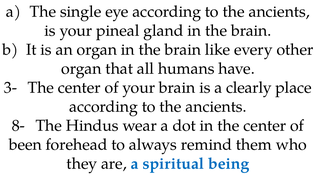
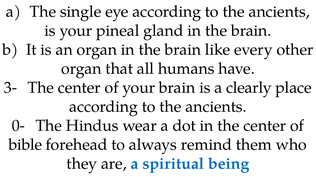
8-: 8- -> 0- (18, 125)
been: been -> bible (25, 144)
